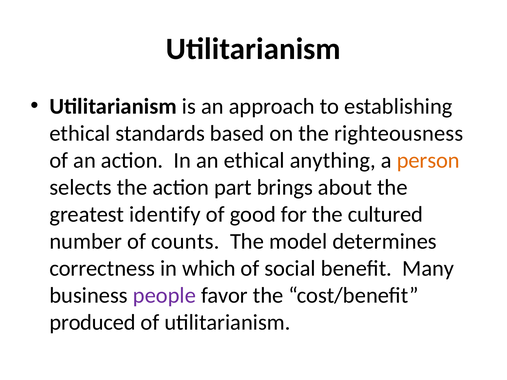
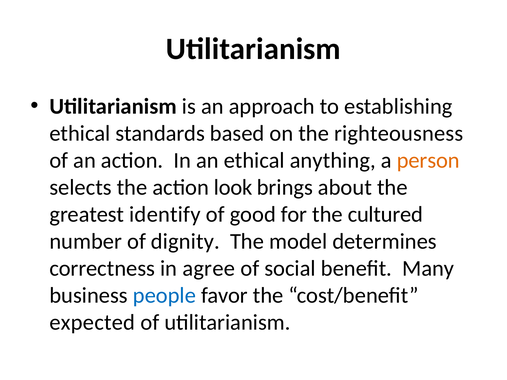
part: part -> look (233, 187)
counts: counts -> dignity (185, 242)
which: which -> agree (209, 269)
people colour: purple -> blue (164, 296)
produced: produced -> expected (92, 323)
